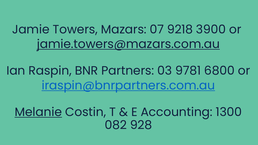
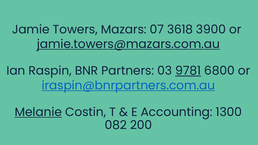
9218: 9218 -> 3618 (180, 29)
9781 underline: none -> present (188, 71)
928: 928 -> 200 (141, 125)
